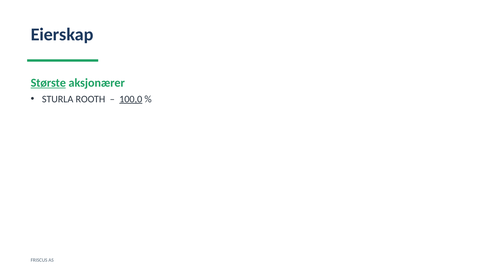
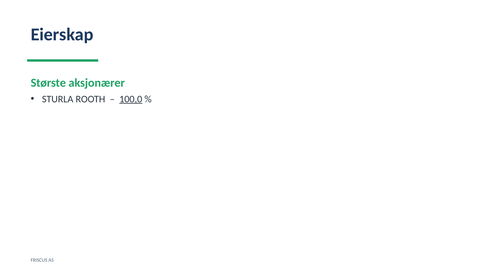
Største underline: present -> none (48, 83)
